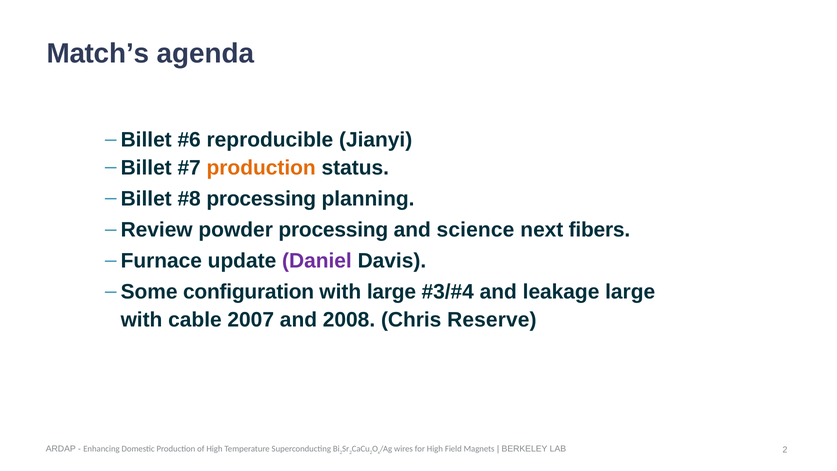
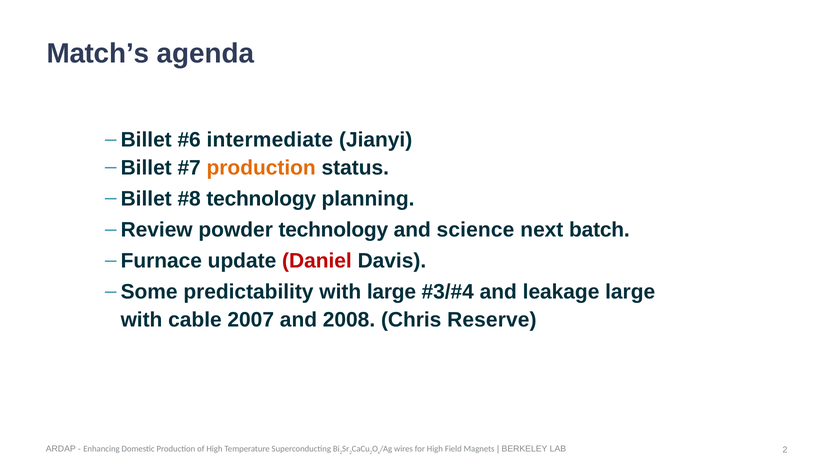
reproducible: reproducible -> intermediate (270, 140)
processing: processing -> technology (261, 199)
powder processing: processing -> technology (333, 230)
fibers: fibers -> batch (599, 230)
Daniel colour: purple -> red (317, 261)
configuration: configuration -> predictability (248, 292)
